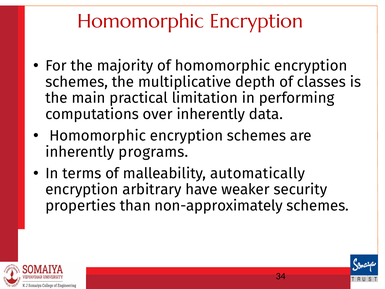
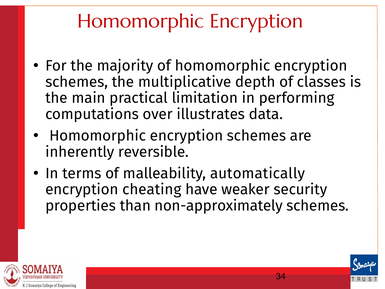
over inherently: inherently -> illustrates (211, 114)
programs: programs -> reversible (153, 152)
arbitrary: arbitrary -> cheating (152, 189)
